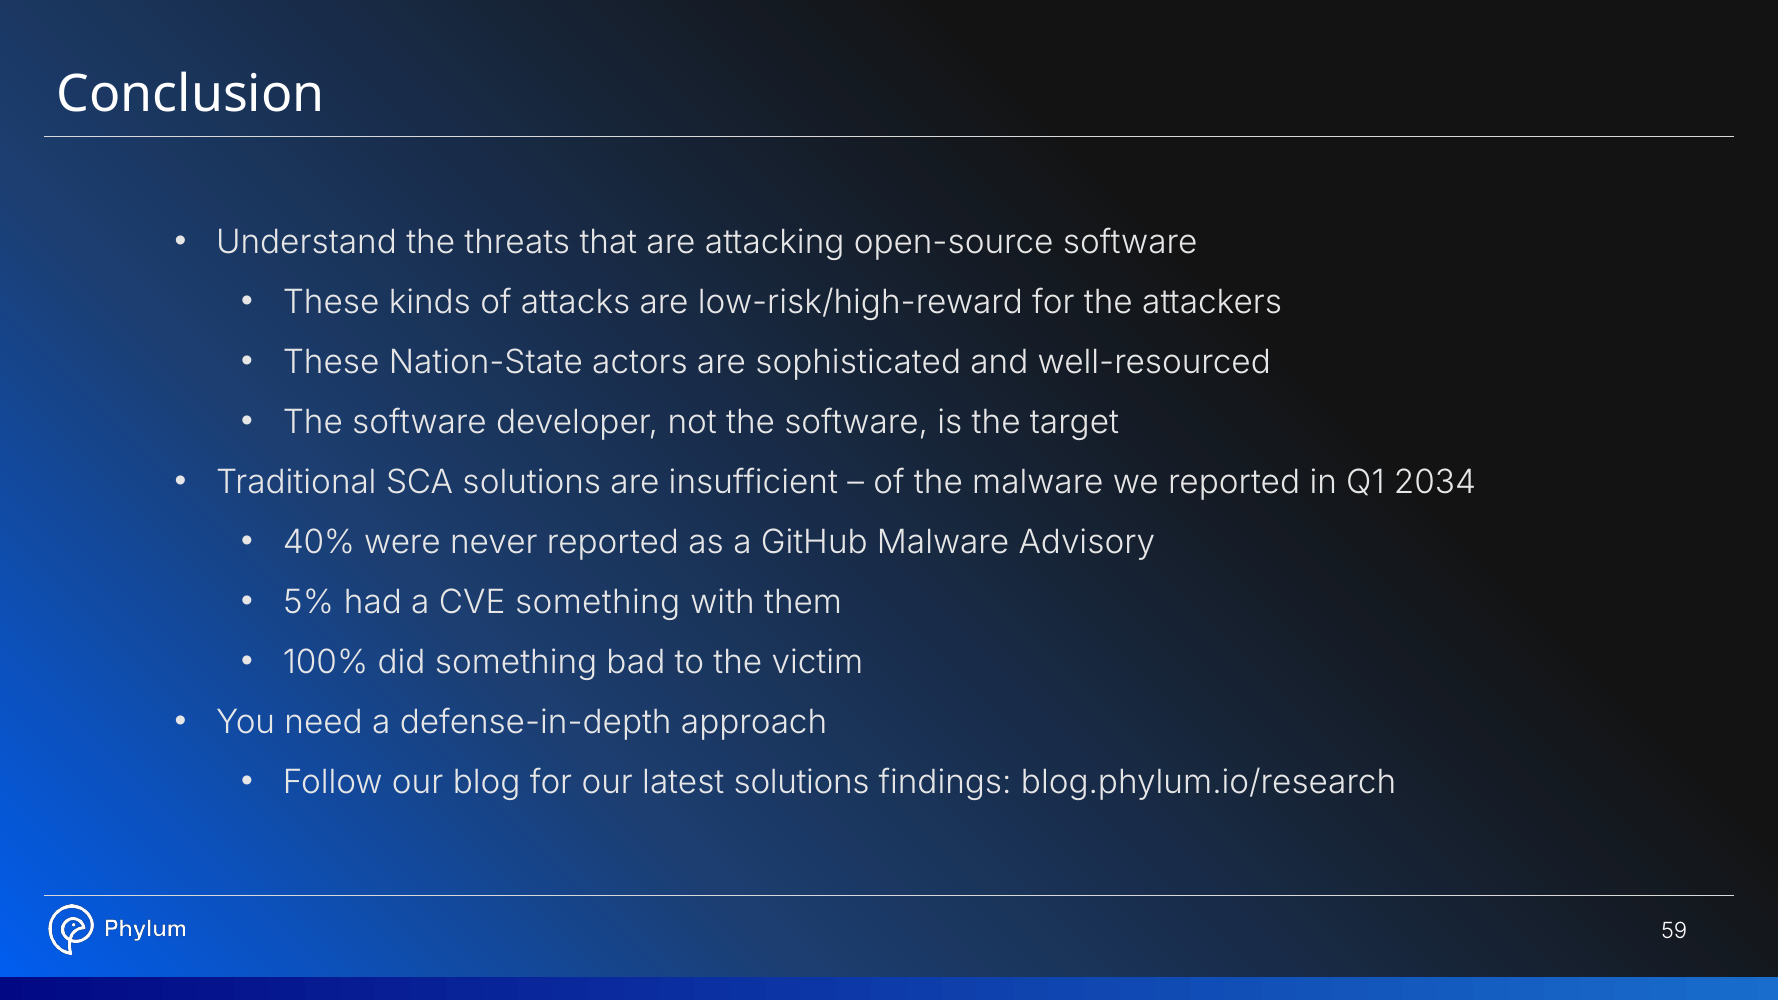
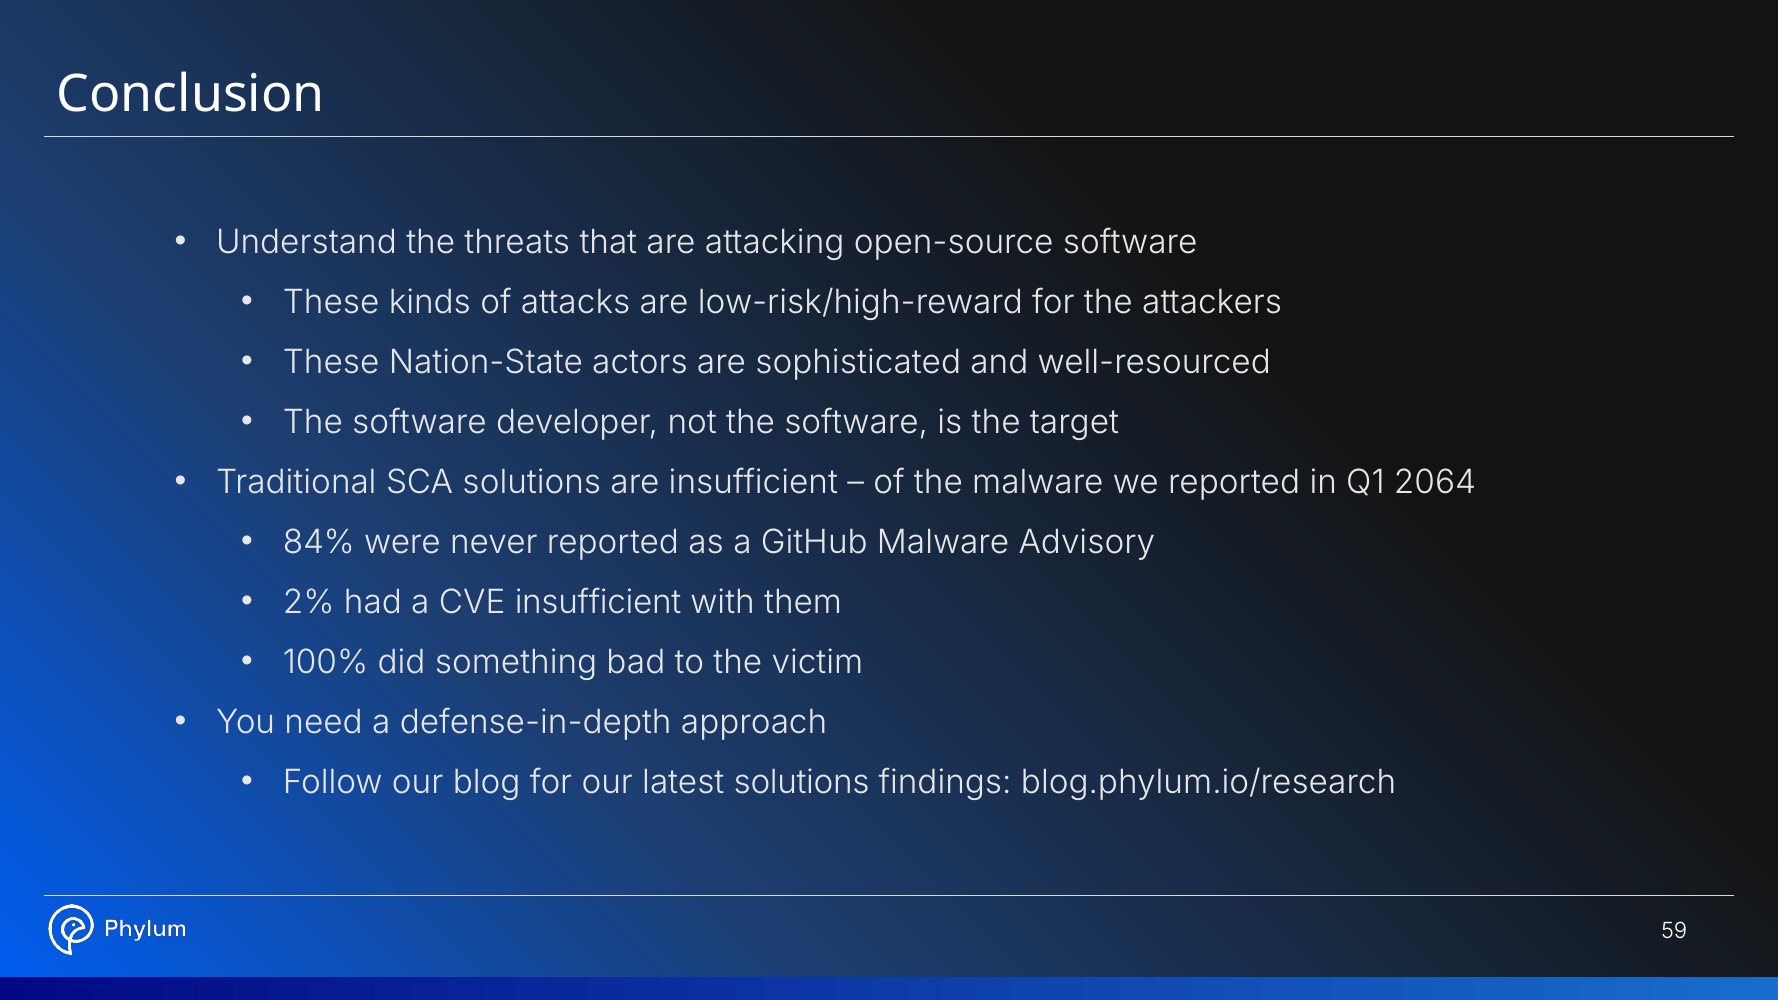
2034: 2034 -> 2064 (1435, 483)
40%: 40% -> 84% (319, 543)
5%: 5% -> 2% (309, 603)
CVE something: something -> insufficient (598, 603)
